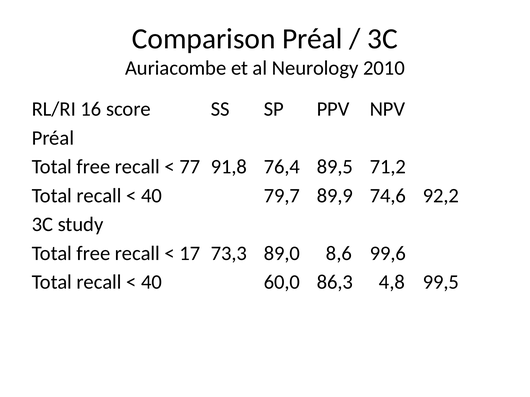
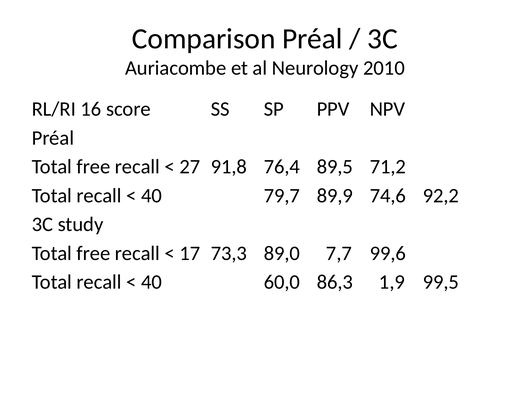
77: 77 -> 27 (190, 167)
8,6: 8,6 -> 7,7 (339, 254)
4,8: 4,8 -> 1,9 (392, 282)
